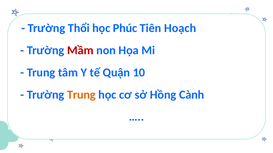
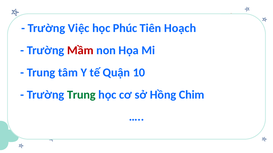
Thổi: Thổi -> Việc (79, 28)
Trung colour: orange -> green (81, 95)
Cành: Cành -> Chim (192, 95)
